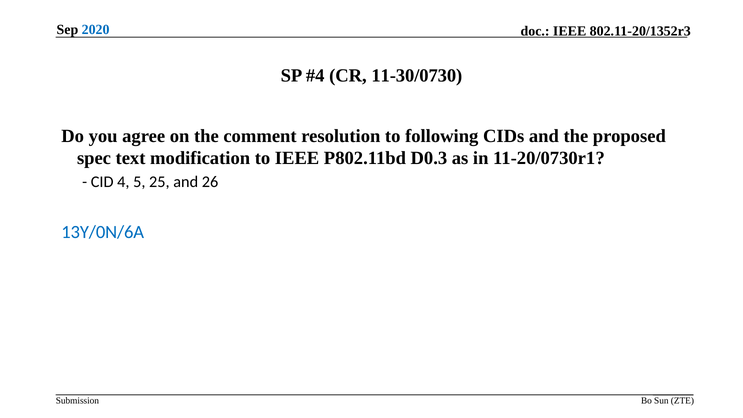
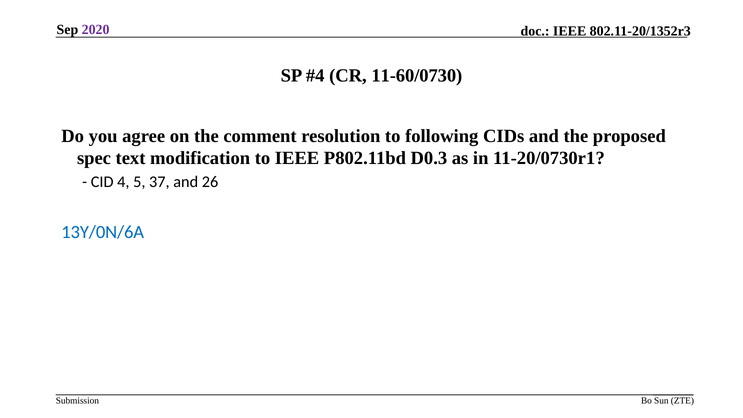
2020 colour: blue -> purple (96, 30)
11-30/0730: 11-30/0730 -> 11-60/0730 (417, 76)
25: 25 -> 37 (159, 182)
